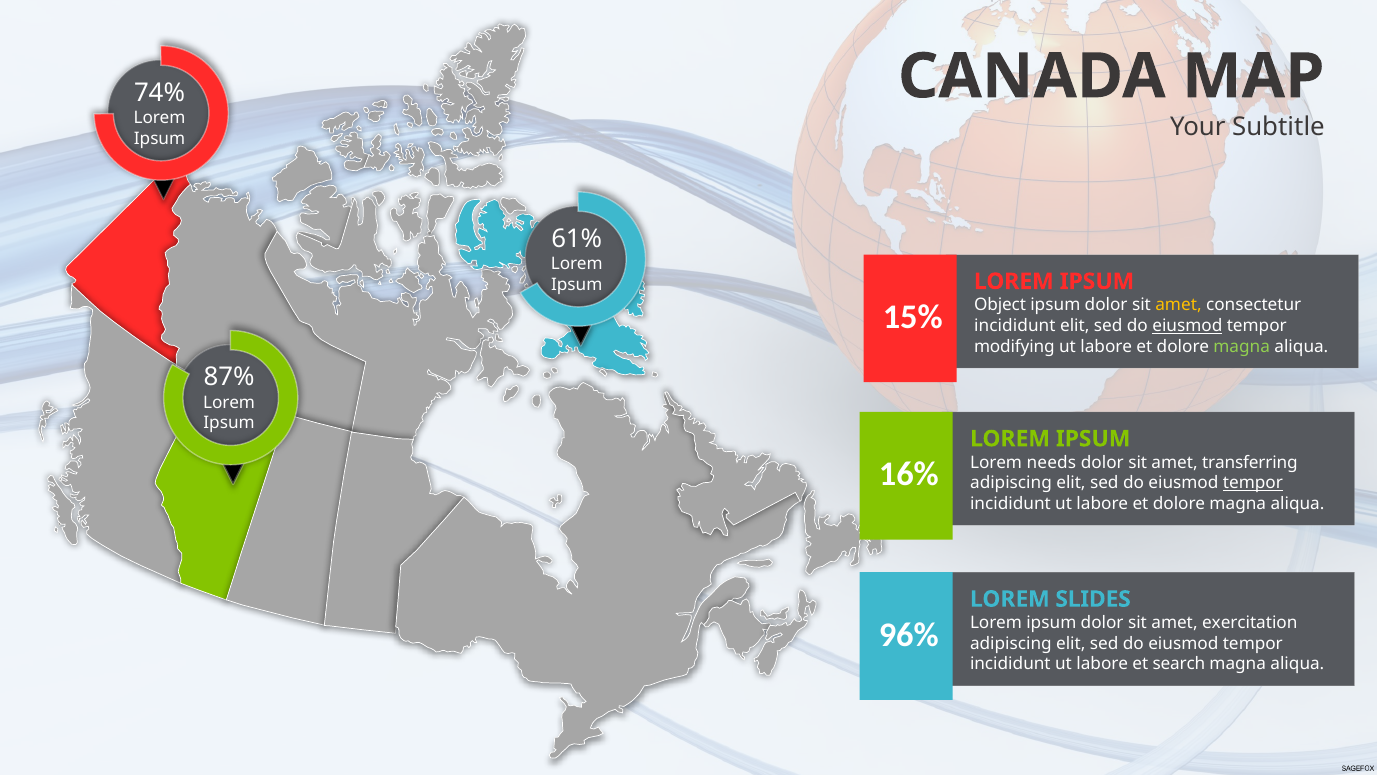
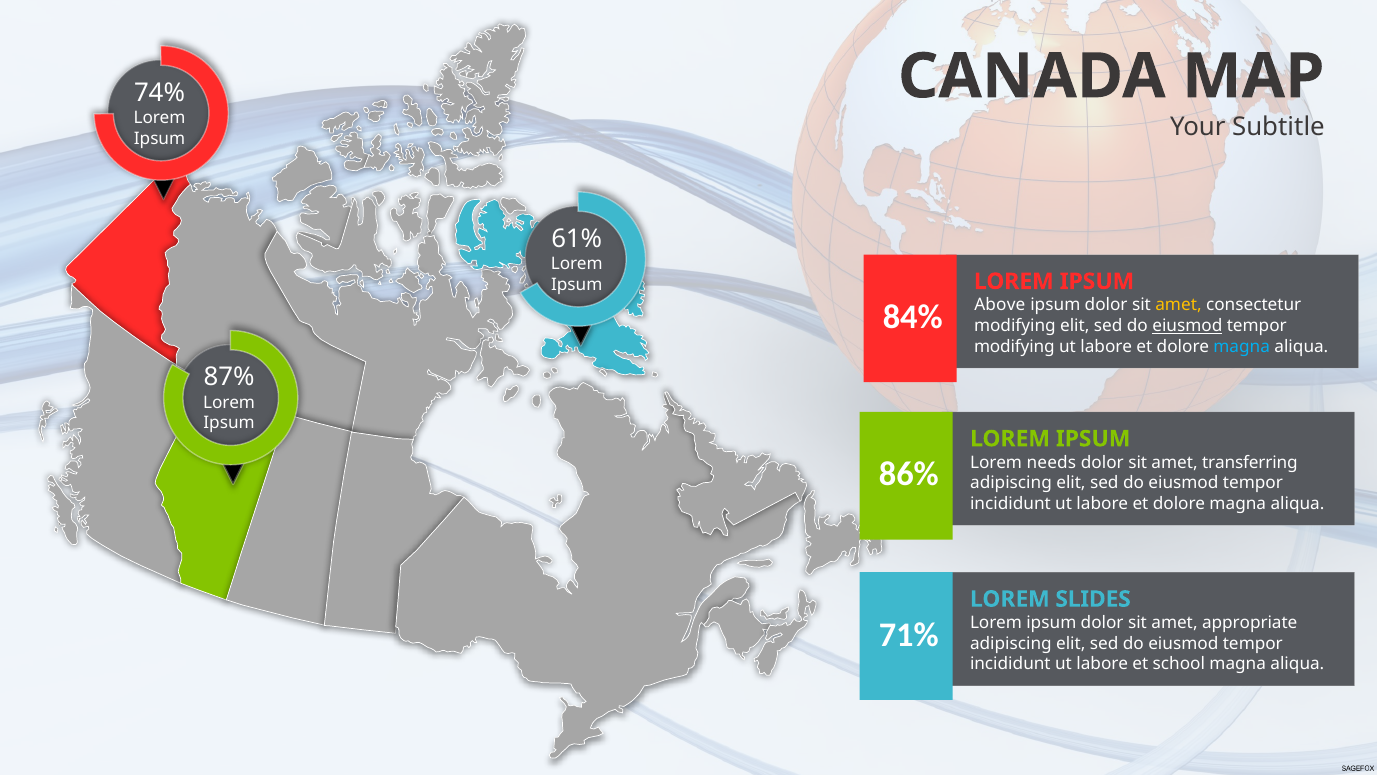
Object: Object -> Above (1000, 305)
15%: 15% -> 84% (913, 317)
incididunt: incididunt -> modifying (1015, 326)
magna colour: light green -> light blue (1242, 346)
16%: 16% -> 86% (909, 474)
tempor underline: present -> none (1253, 483)
exercitation: exercitation -> appropriate (1250, 623)
96%: 96% -> 71% (909, 635)
search: search -> school (1179, 664)
